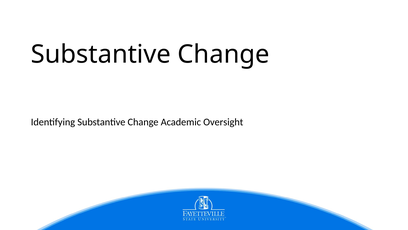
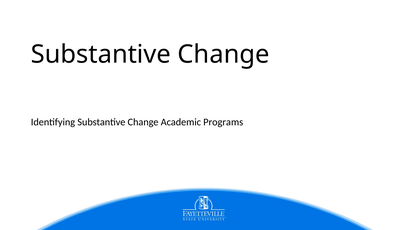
Oversight: Oversight -> Programs (223, 122)
